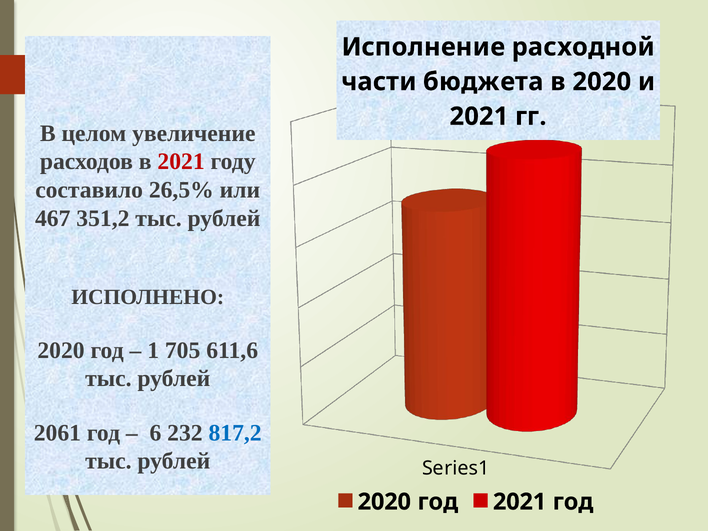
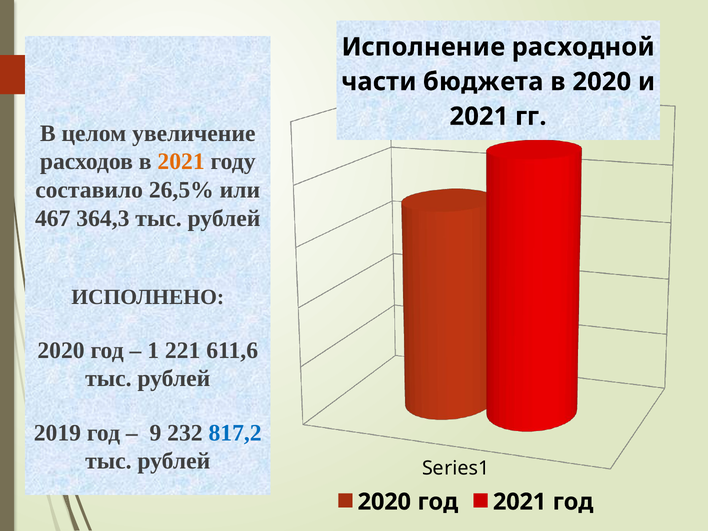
2021 colour: red -> orange (181, 162)
351,2: 351,2 -> 364,3 (103, 218)
705: 705 -> 221 (183, 350)
2061: 2061 -> 2019 (57, 433)
6: 6 -> 9 (155, 433)
